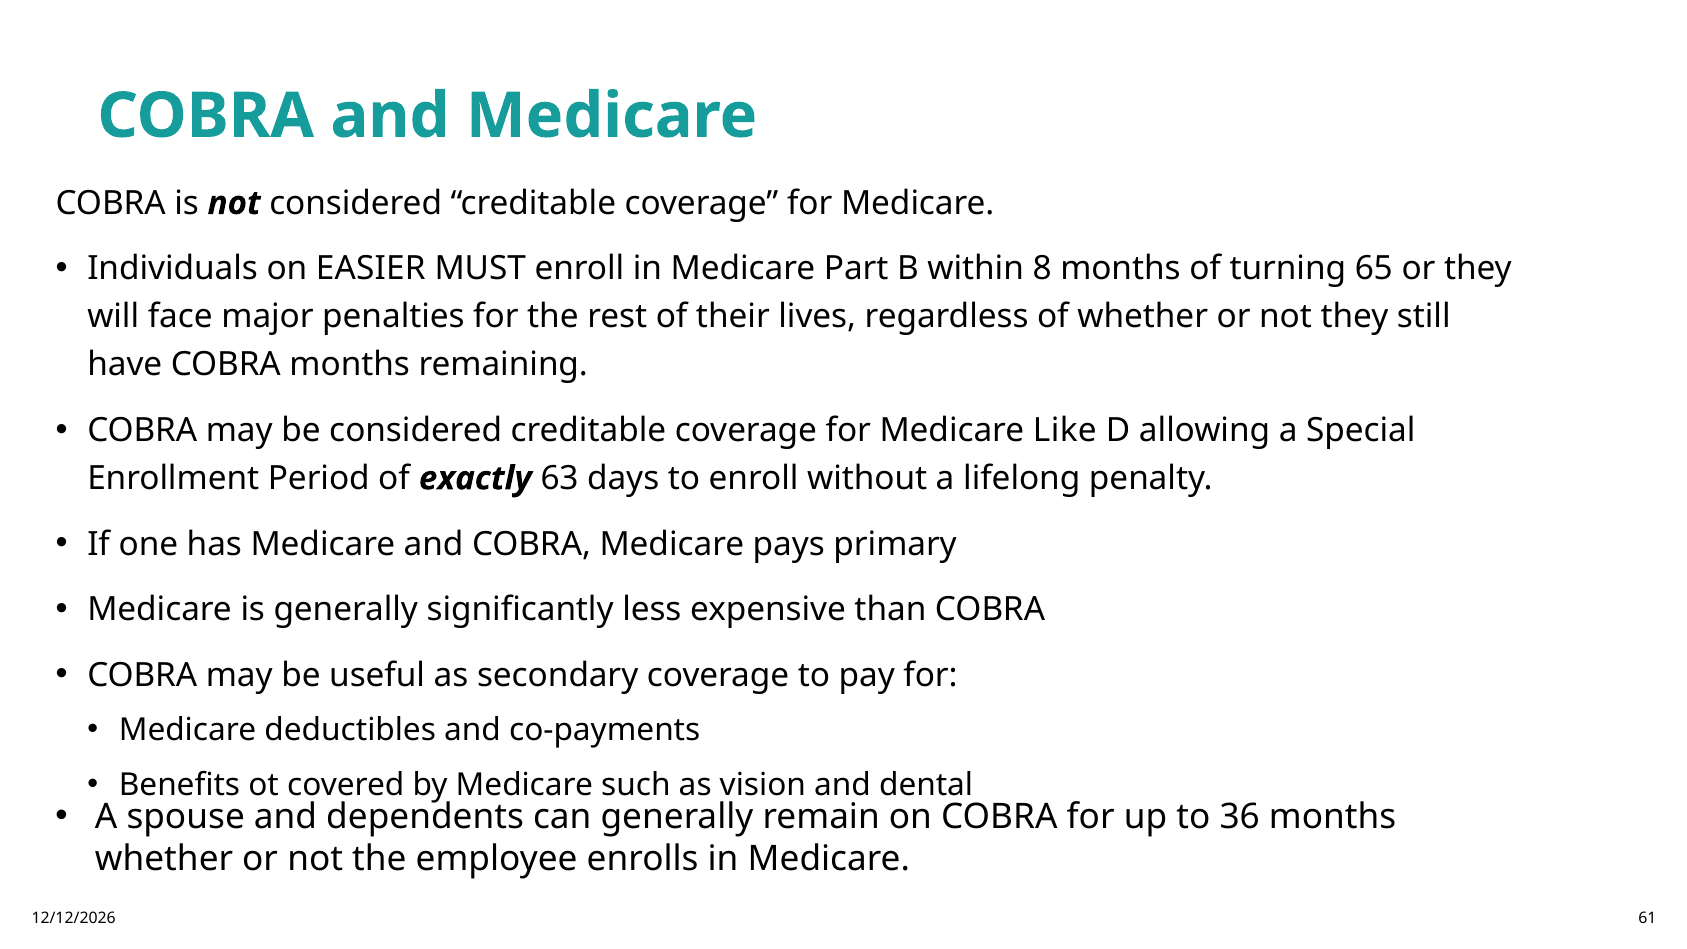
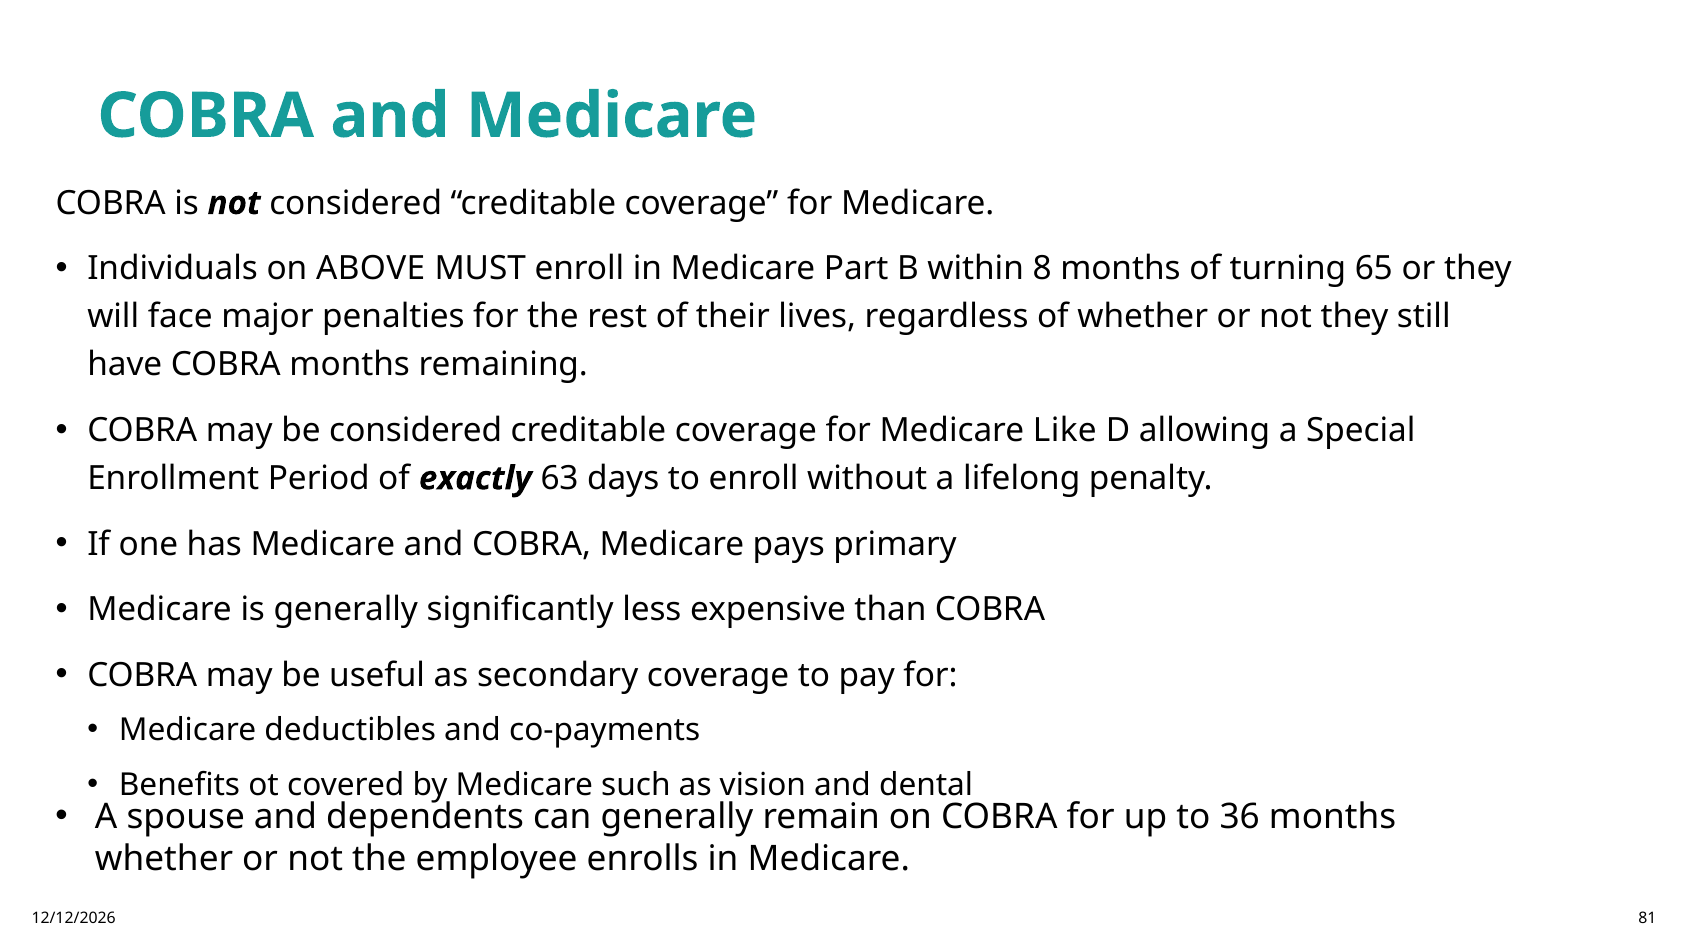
EASIER: EASIER -> ABOVE (371, 269)
61: 61 -> 81 (1647, 918)
